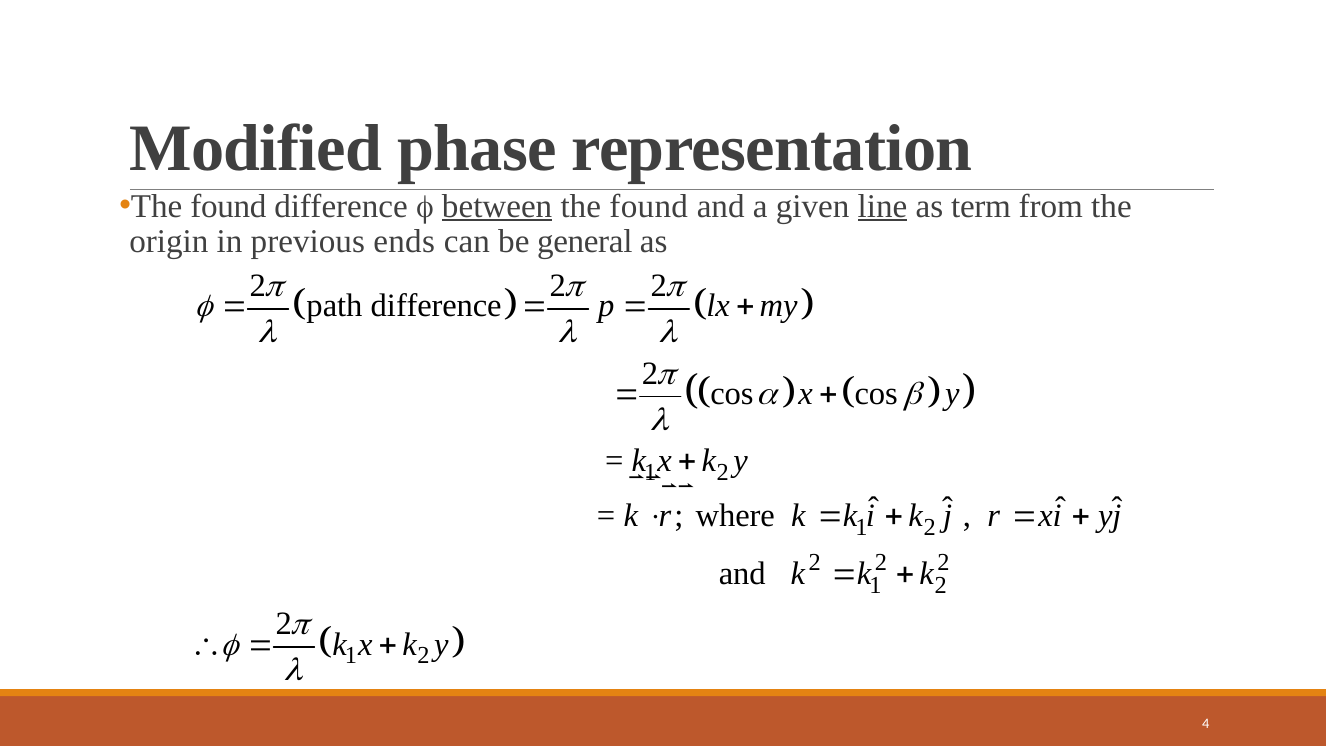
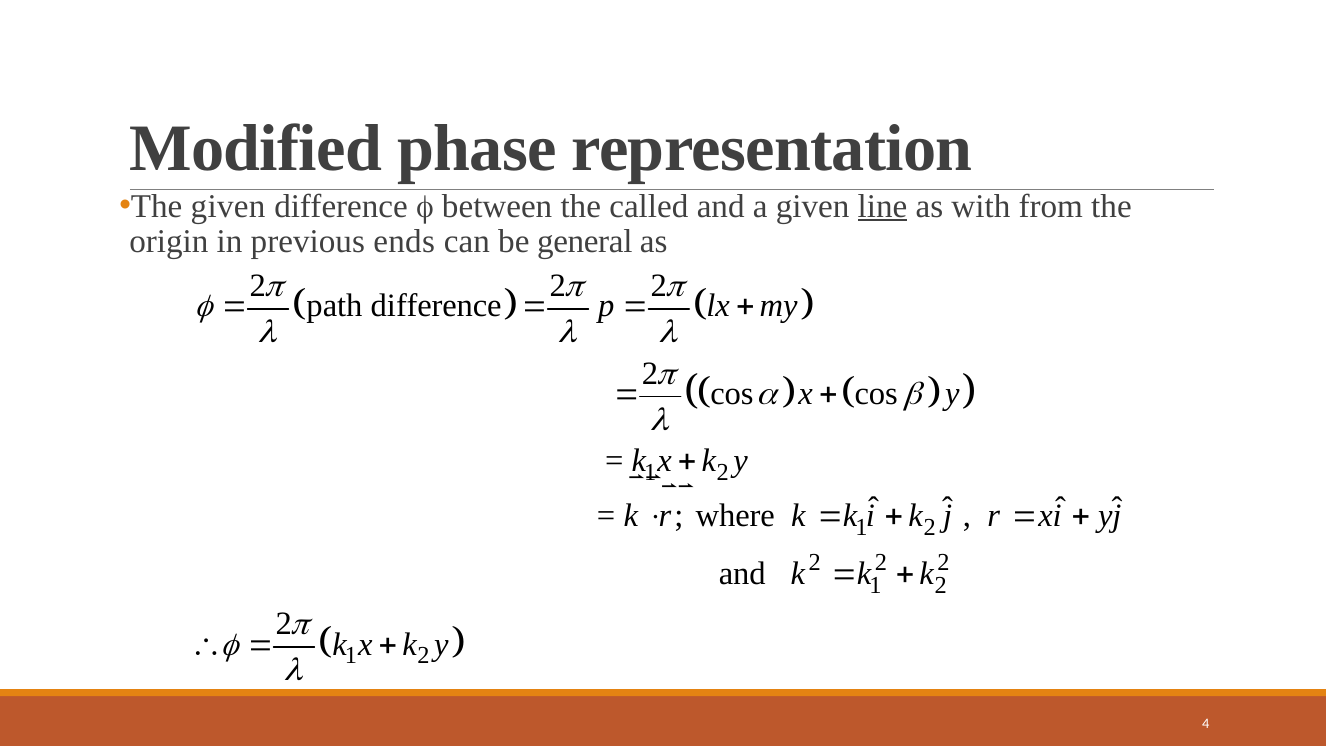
found: found -> given (228, 206)
between underline: present -> none (497, 206)
found: found -> called (649, 206)
term: term -> with (981, 206)
